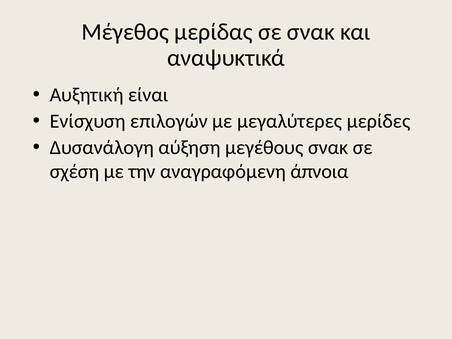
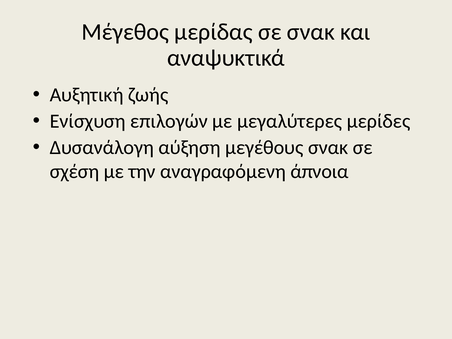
είναι: είναι -> ζωής (148, 95)
